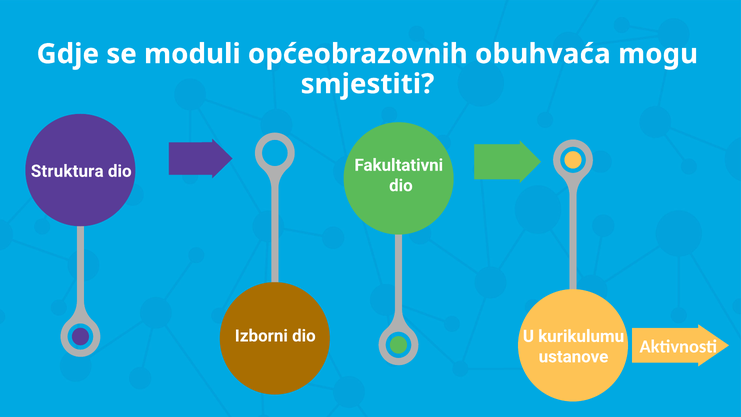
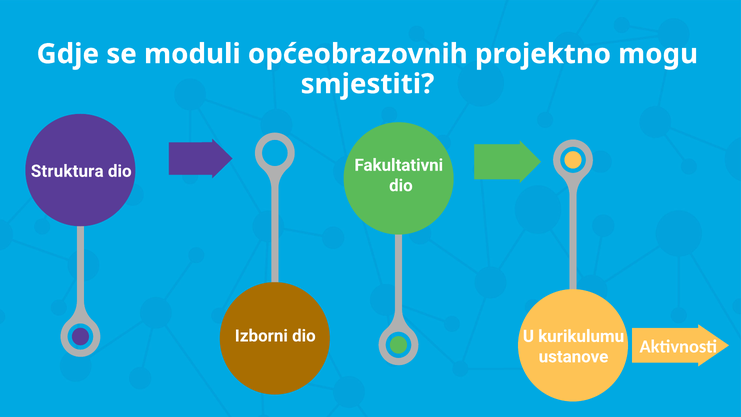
obuhvaća: obuhvaća -> projektno (543, 54)
